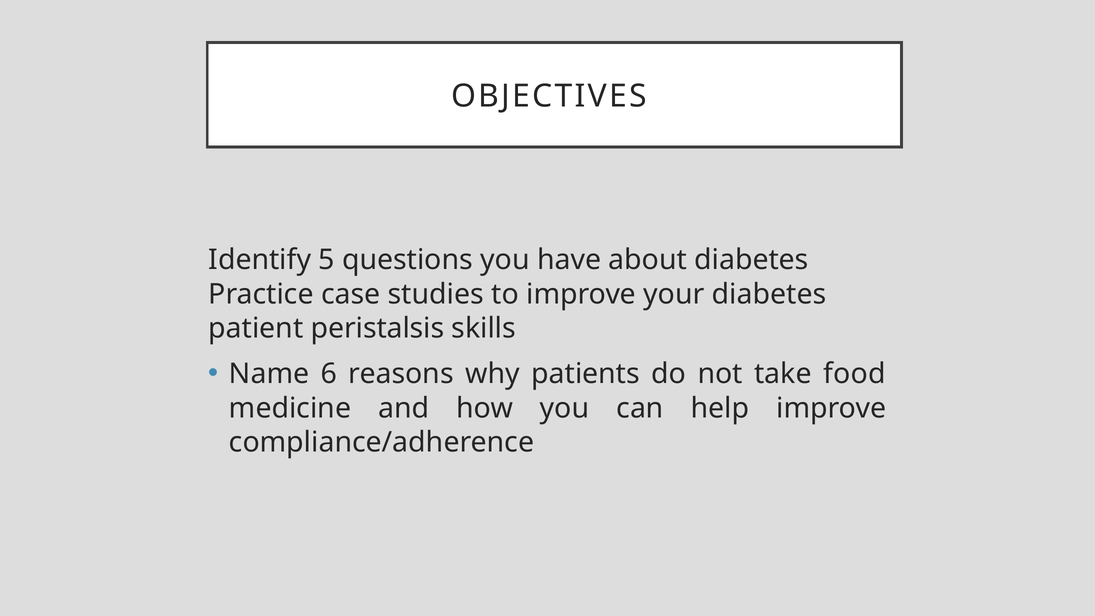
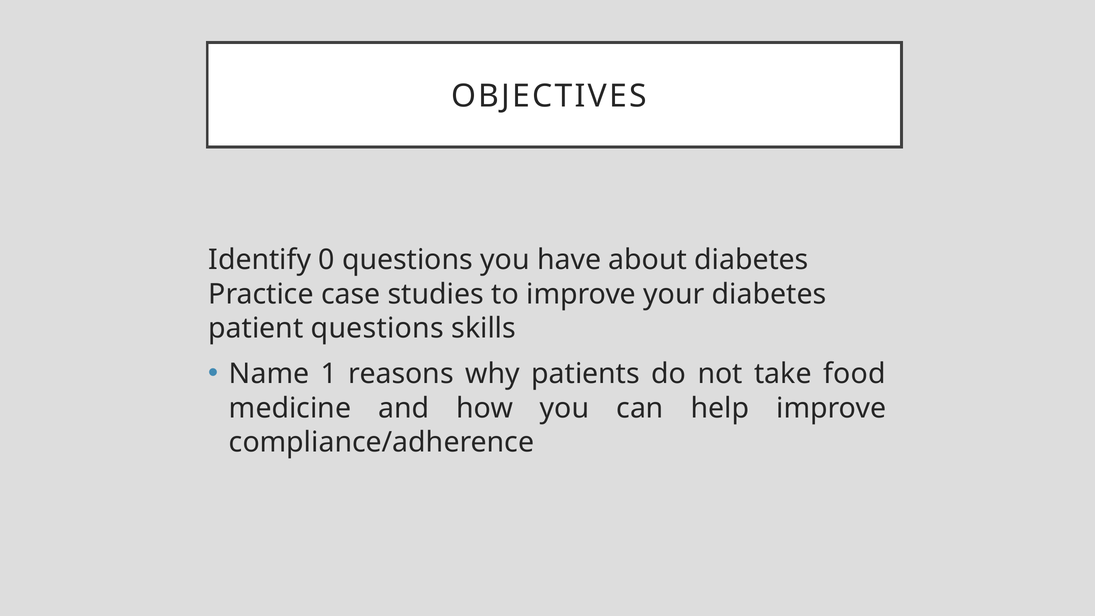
5: 5 -> 0 (327, 260)
patient peristalsis: peristalsis -> questions (377, 328)
6: 6 -> 1 (329, 374)
